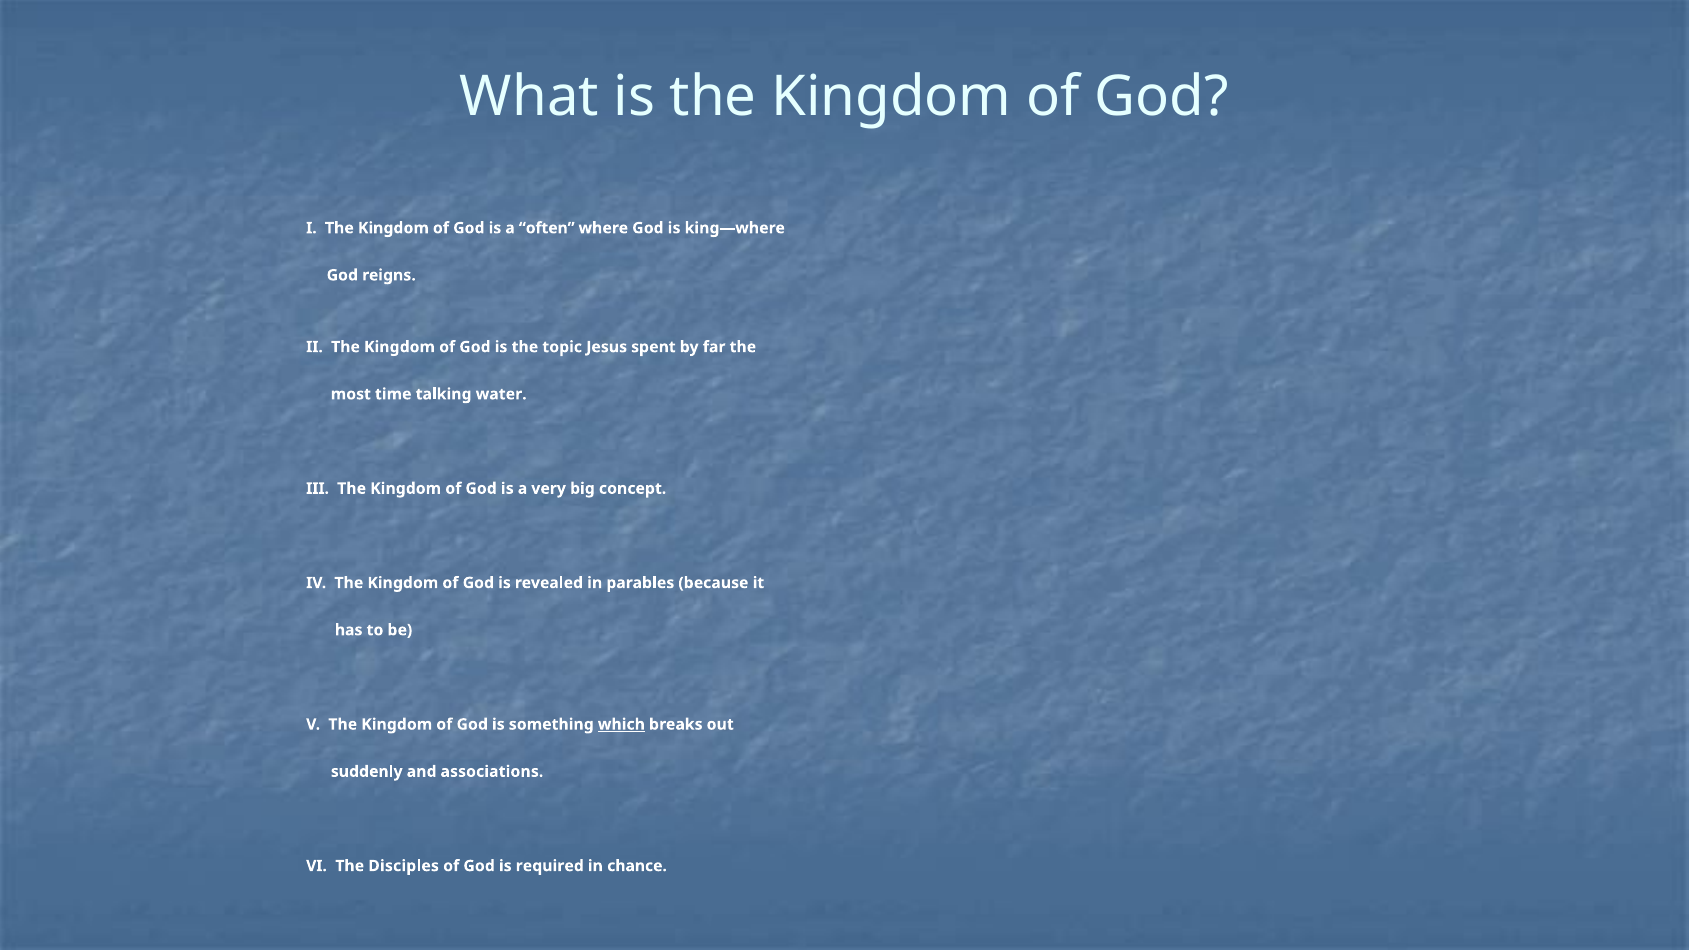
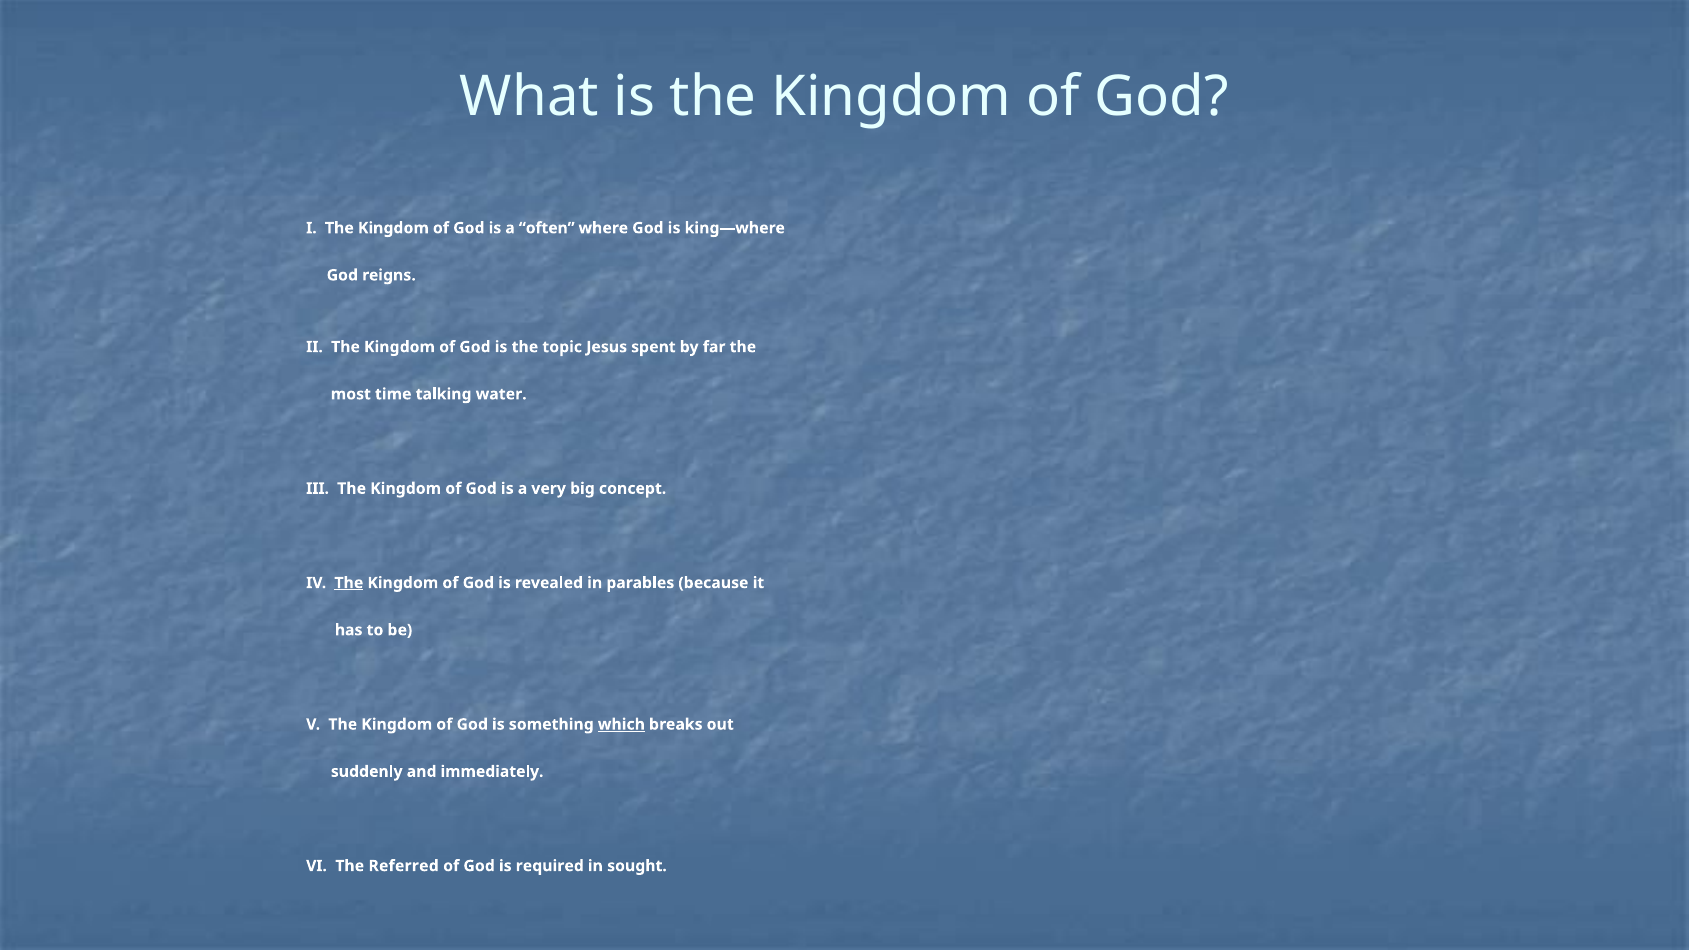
The underline: none -> present (349, 583)
associations: associations -> immediately (492, 772)
Disciples: Disciples -> Referred (404, 866)
chance: chance -> sought (637, 866)
